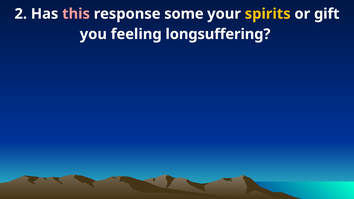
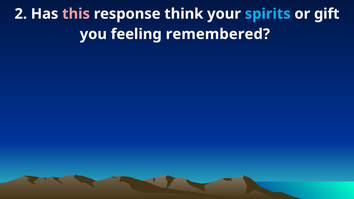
some: some -> think (184, 14)
spirits colour: yellow -> light blue (268, 14)
longsuffering: longsuffering -> remembered (218, 34)
